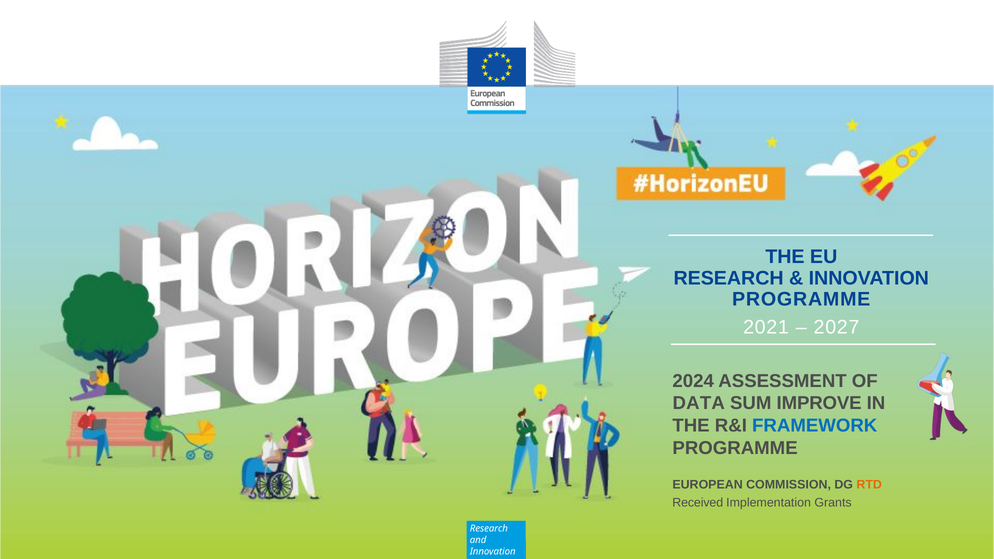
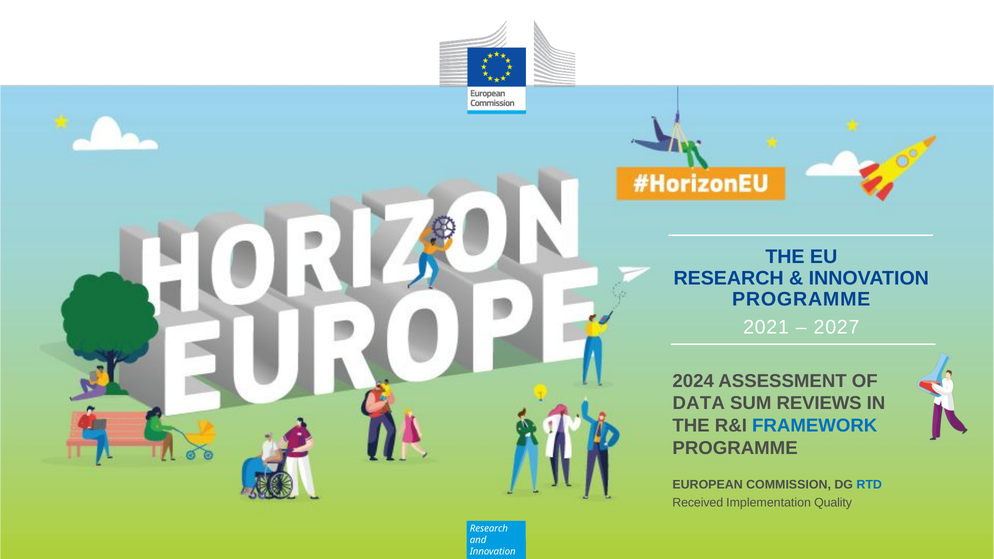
IMPROVE: IMPROVE -> REVIEWS (819, 403)
RTD colour: orange -> blue (869, 485)
Grants: Grants -> Quality (833, 503)
